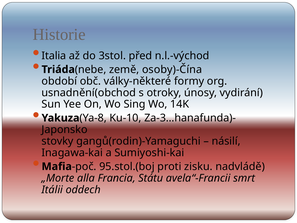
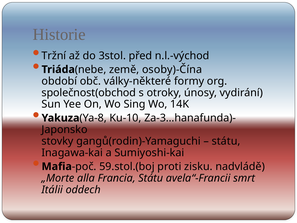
Italia: Italia -> Tržní (54, 56)
usnadnění(obchod: usnadnění(obchod -> společnost(obchod (89, 93)
násilí: násilí -> státu (226, 141)
95.stol.(boj: 95.stol.(boj -> 59.stol.(boj (127, 166)
